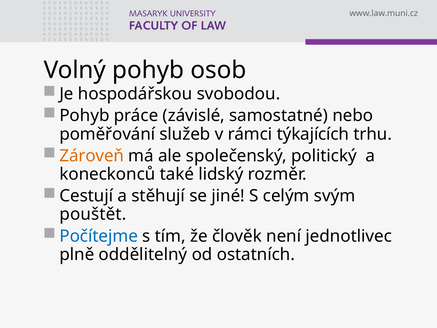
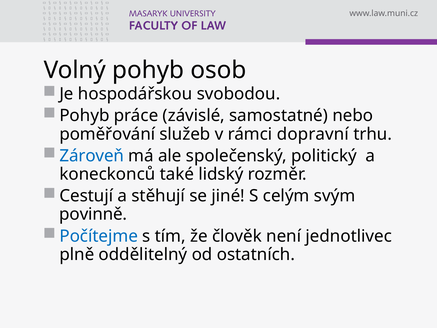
týkajících: týkajících -> dopravní (313, 134)
Zároveň colour: orange -> blue (92, 156)
pouštět: pouštět -> povinně (93, 214)
